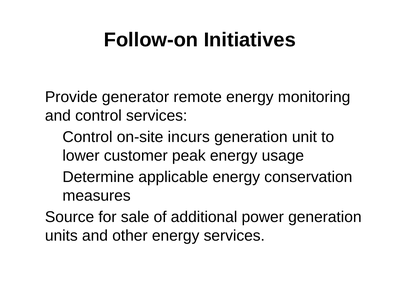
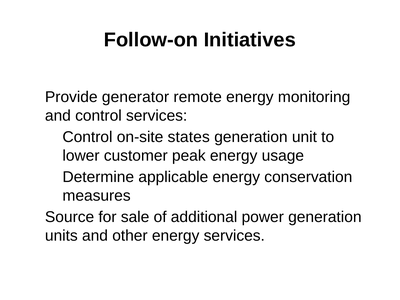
incurs: incurs -> states (189, 137)
